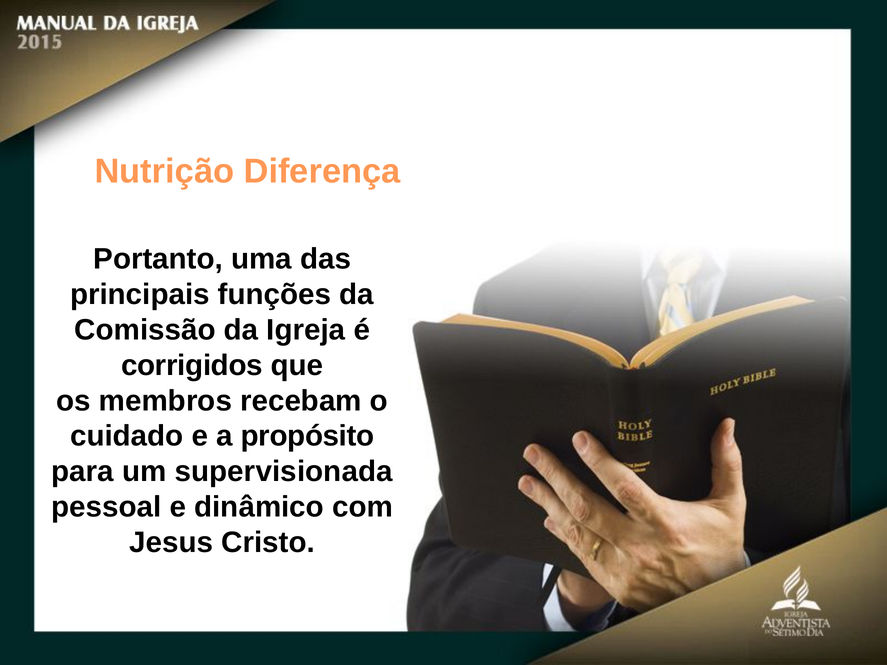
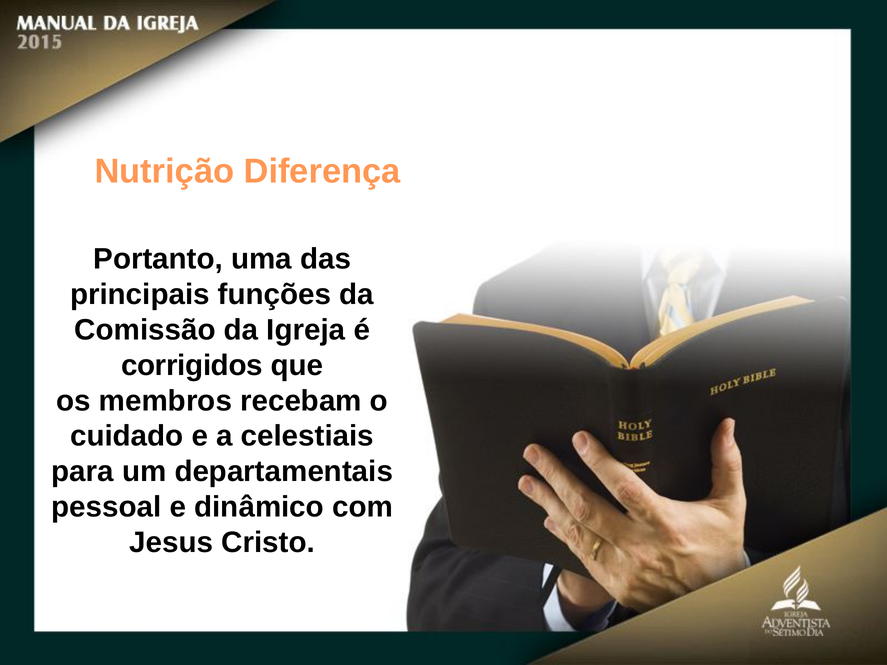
propósito: propósito -> celestiais (307, 436)
supervisionada: supervisionada -> departamentais (284, 472)
